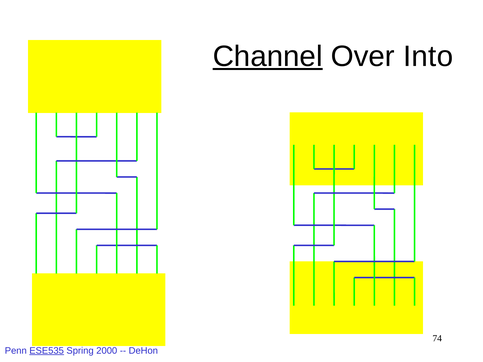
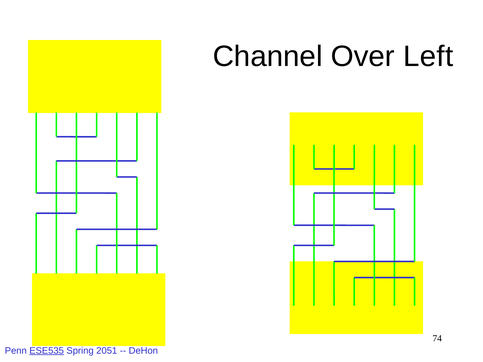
Channel underline: present -> none (268, 56)
Into: Into -> Left (428, 56)
2000: 2000 -> 2051 (107, 351)
